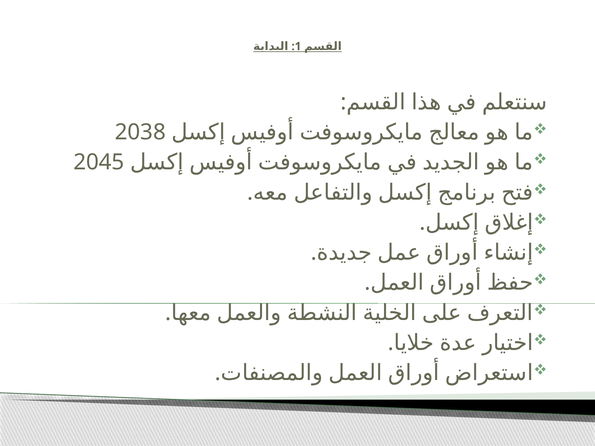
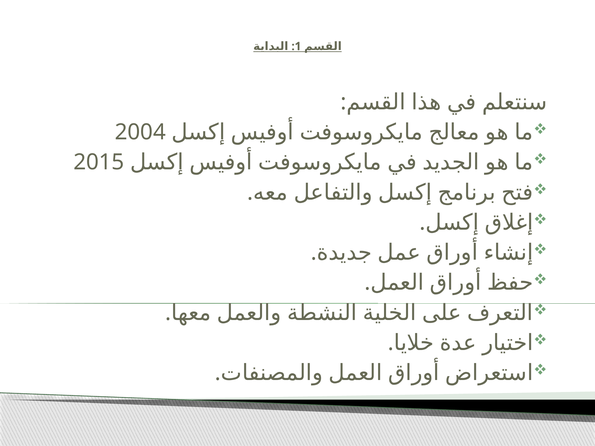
2038: 2038 -> 2004 (140, 132)
2045: 2045 -> 2015 (99, 162)
